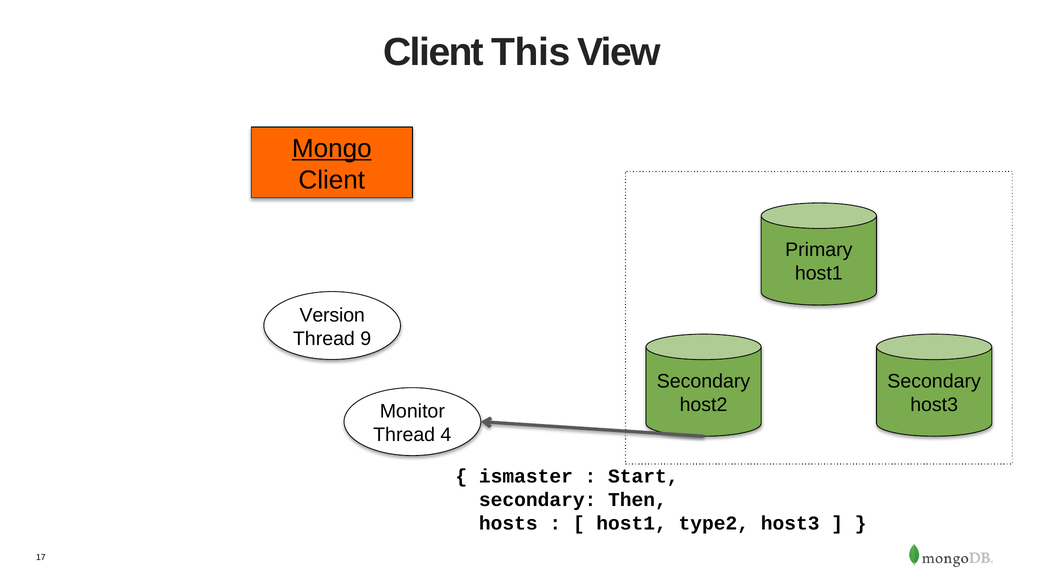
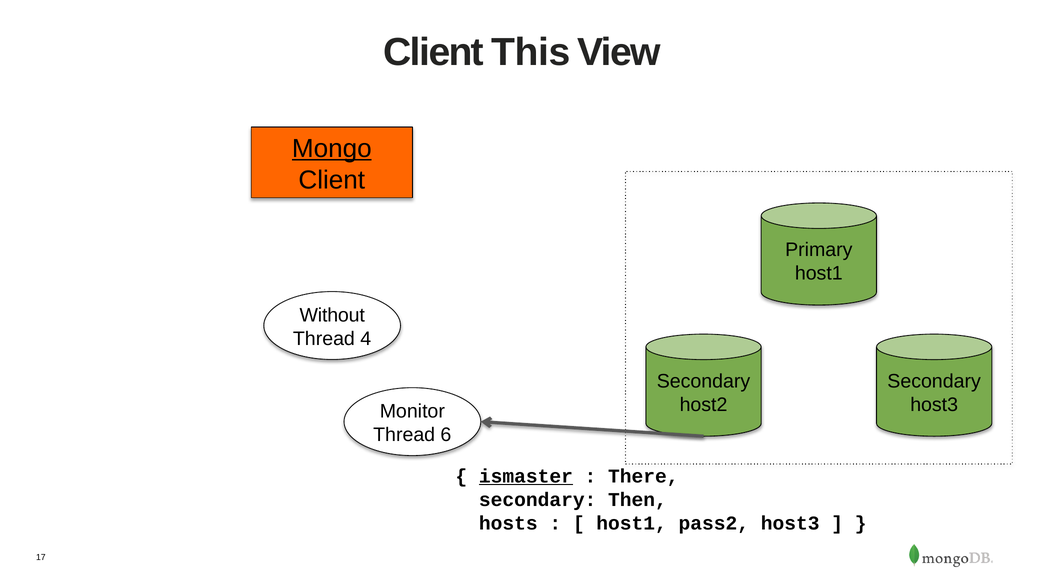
Version: Version -> Without (332, 315)
9: 9 -> 4 (366, 339)
4: 4 -> 6 (446, 435)
ismaster underline: none -> present (526, 476)
Start: Start -> There (643, 476)
type2: type2 -> pass2 (714, 523)
